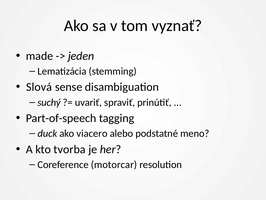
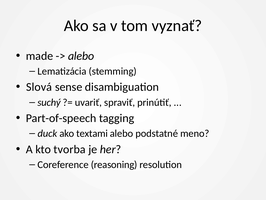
jeden: jeden -> alebo (81, 56)
viacero: viacero -> textami (92, 133)
motorcar: motorcar -> reasoning (114, 164)
